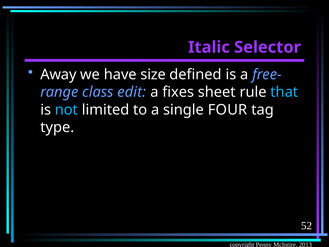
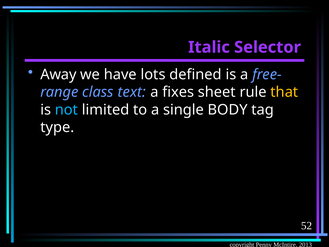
size: size -> lots (153, 74)
edit: edit -> text (132, 92)
that colour: light blue -> yellow (284, 92)
FOUR: FOUR -> BODY (228, 110)
